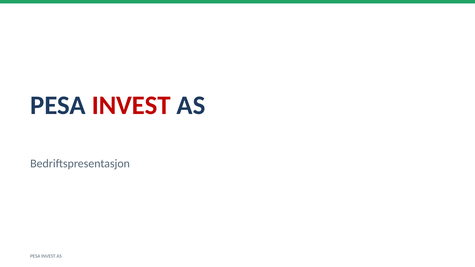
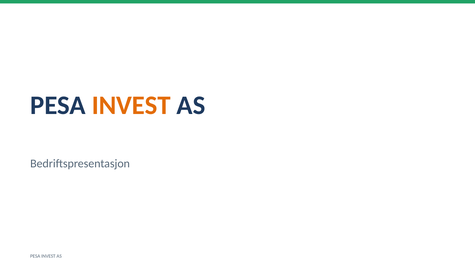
INVEST colour: red -> orange (131, 105)
